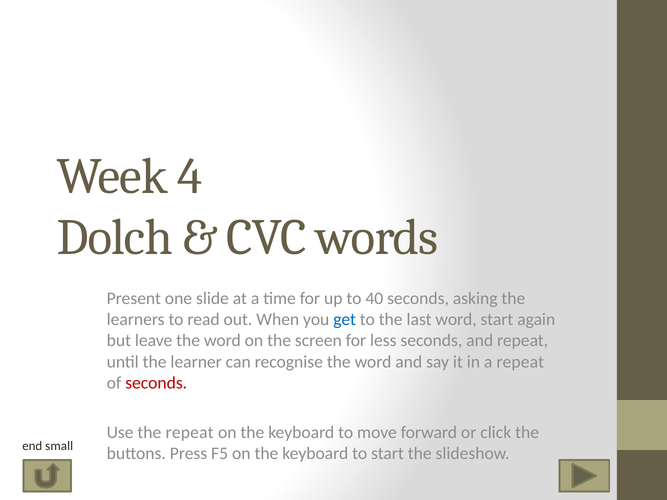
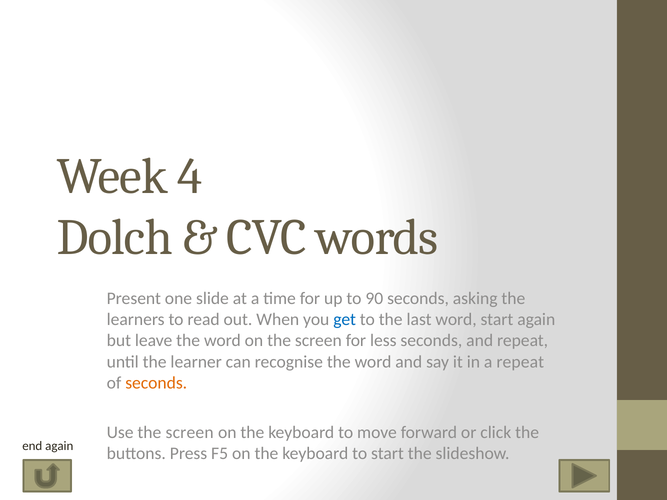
40: 40 -> 90 (374, 299)
seconds colour: red -> orange (156, 383)
Use the repeat: repeat -> screen (190, 433)
end small: small -> again (59, 446)
